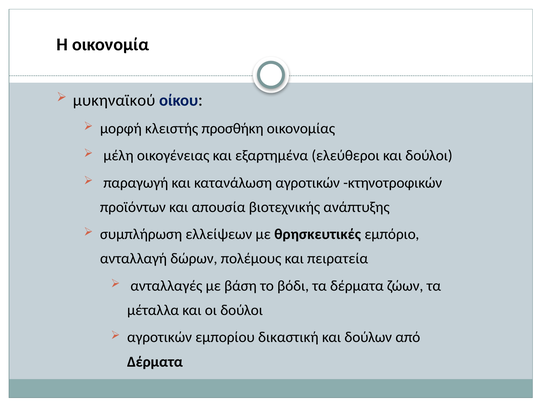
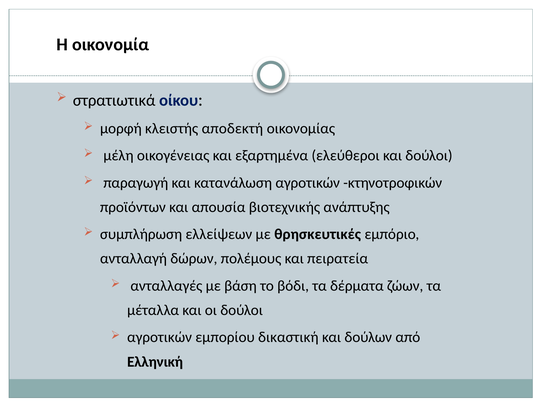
μυκηναϊκού: μυκηναϊκού -> στρατιωτικά (114, 100)
προσθήκη: προσθήκη -> αποδεκτή (232, 128)
Δέρματα: Δέρματα -> Ελληνική (155, 361)
